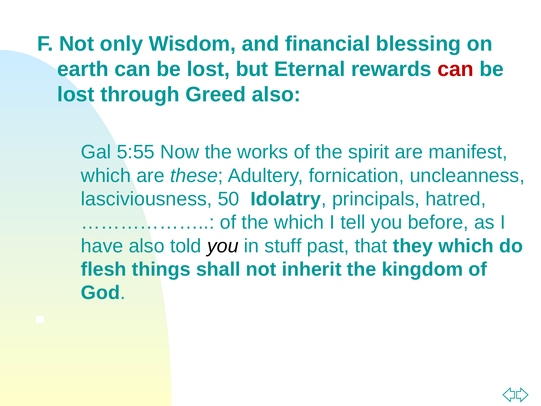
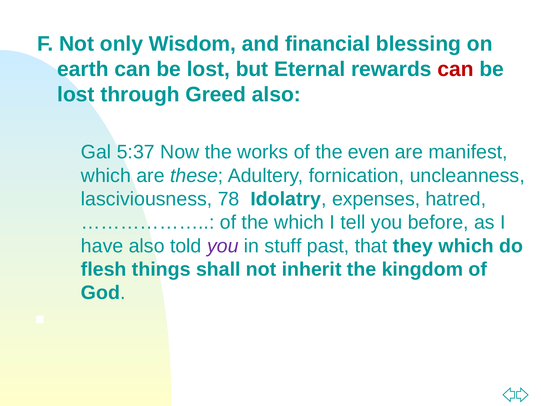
5:55: 5:55 -> 5:37 (136, 152)
spirit: spirit -> even (369, 152)
50: 50 -> 78 (229, 199)
principals: principals -> expenses (376, 199)
you colour: black -> purple (223, 246)
